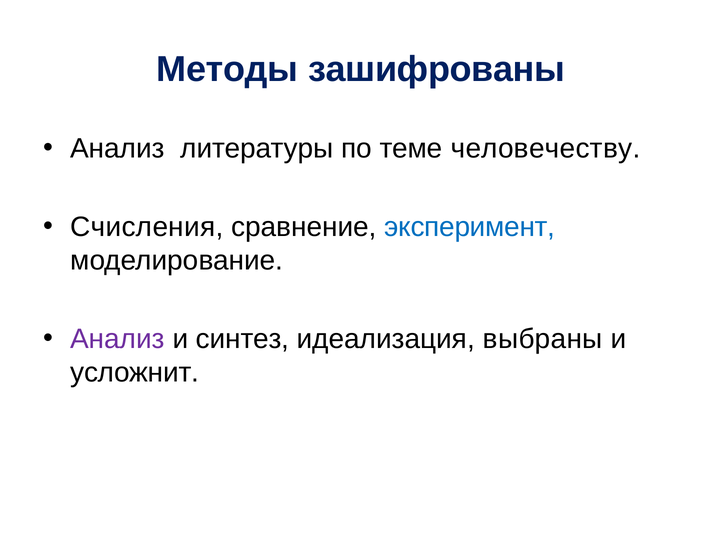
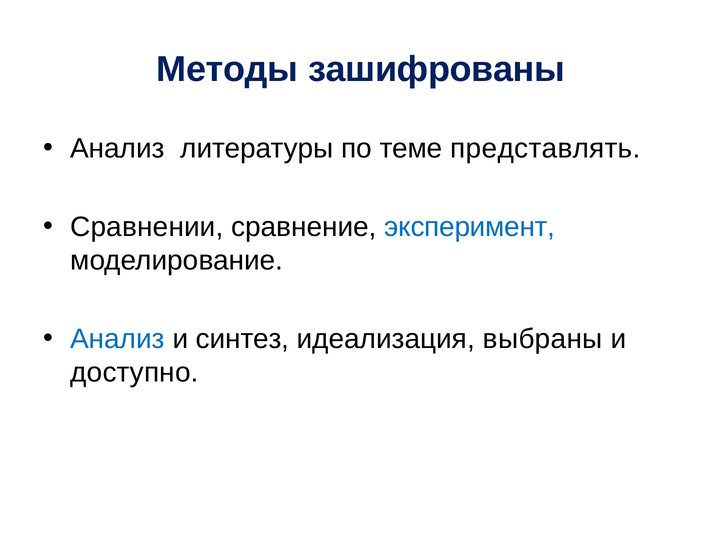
человечеству: человечеству -> представлять (546, 149)
Счисления: Счисления -> Сравнении (147, 227)
Анализ colour: purple -> blue (118, 339)
усложнит: усложнит -> доступно (134, 372)
